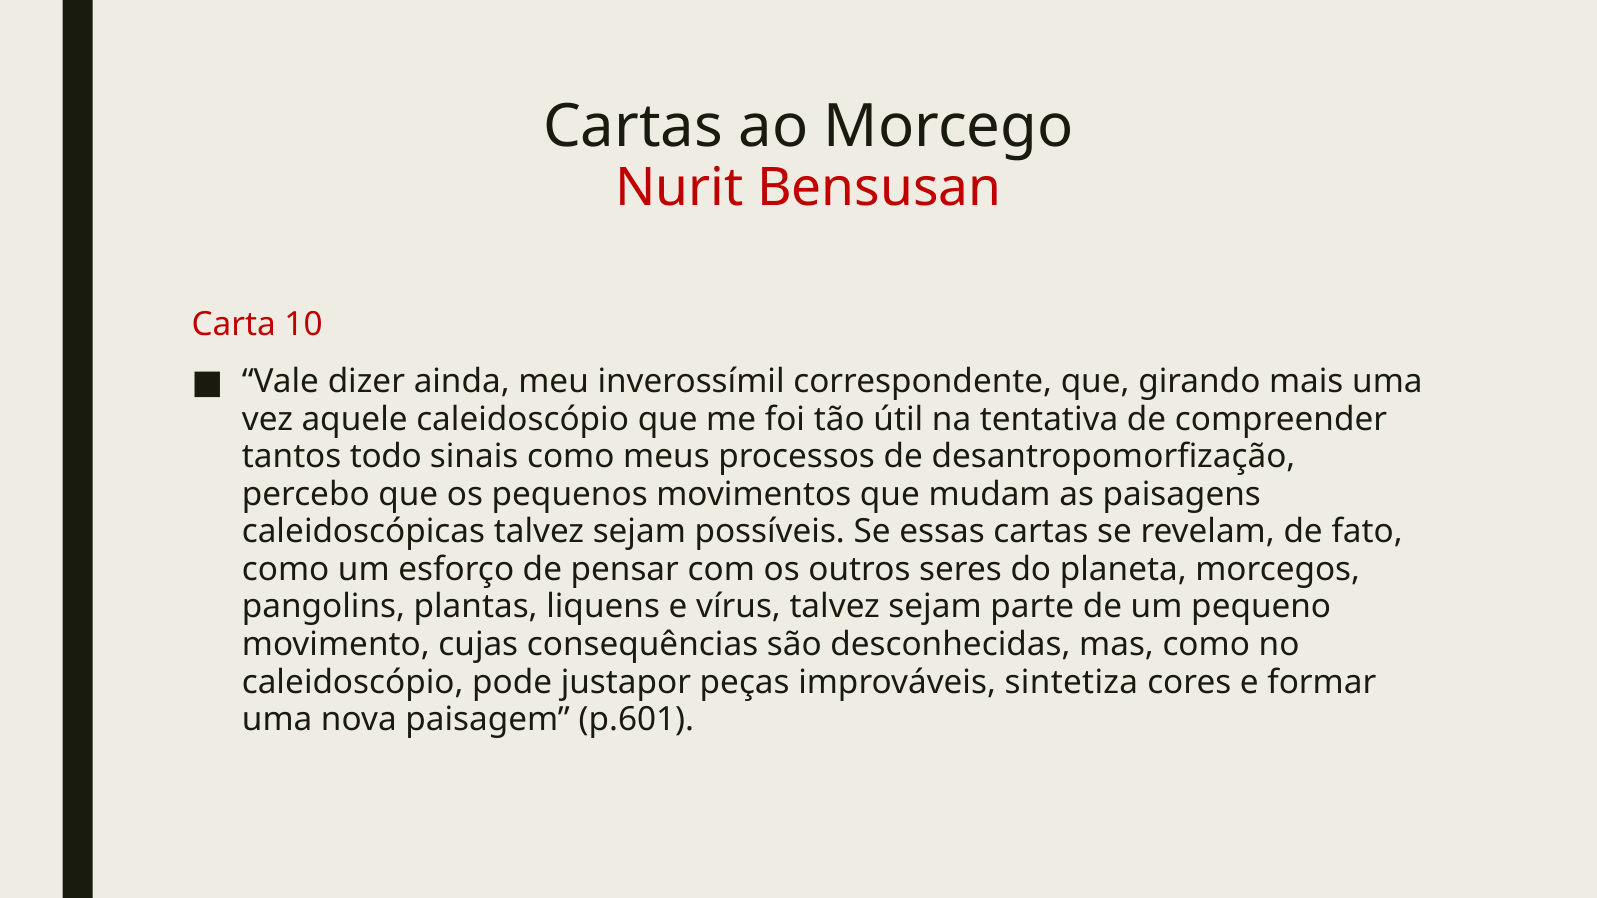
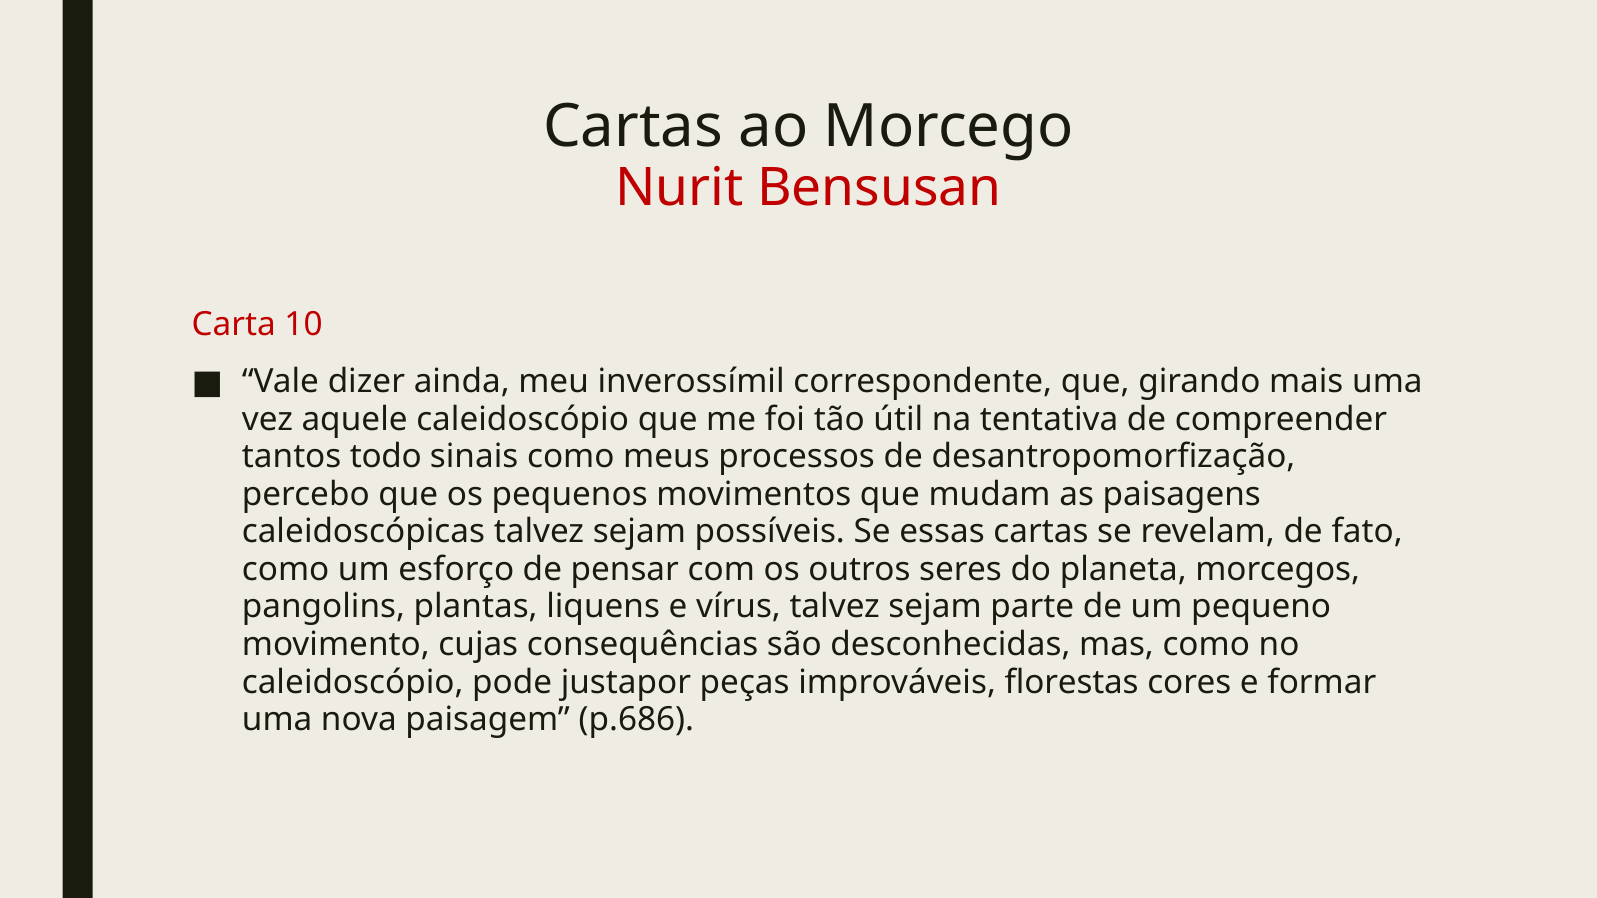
sintetiza: sintetiza -> florestas (1072, 682)
p.601: p.601 -> p.686 (636, 720)
